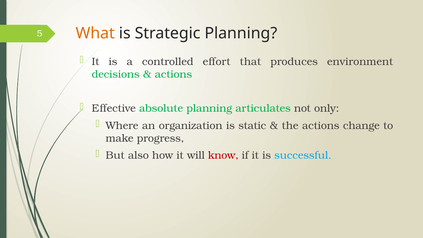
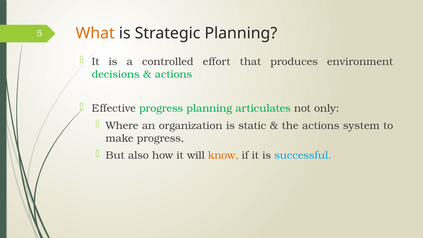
Effective absolute: absolute -> progress (161, 108)
change: change -> system (361, 126)
know colour: red -> orange (223, 155)
